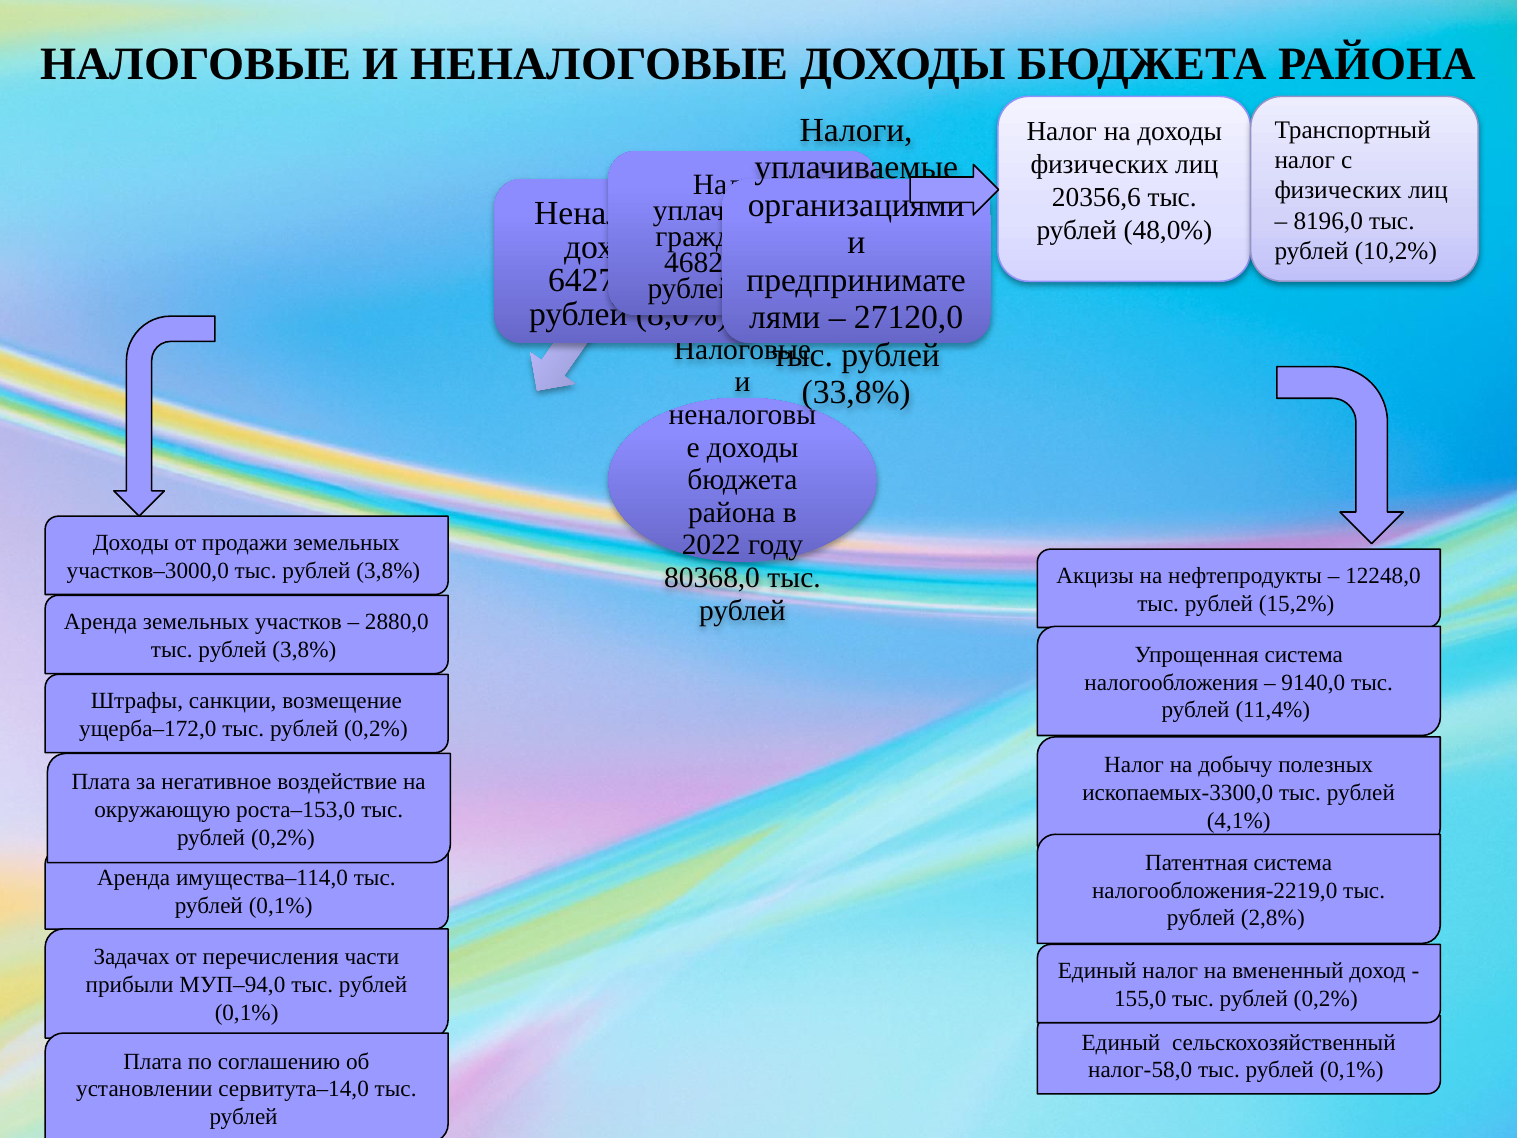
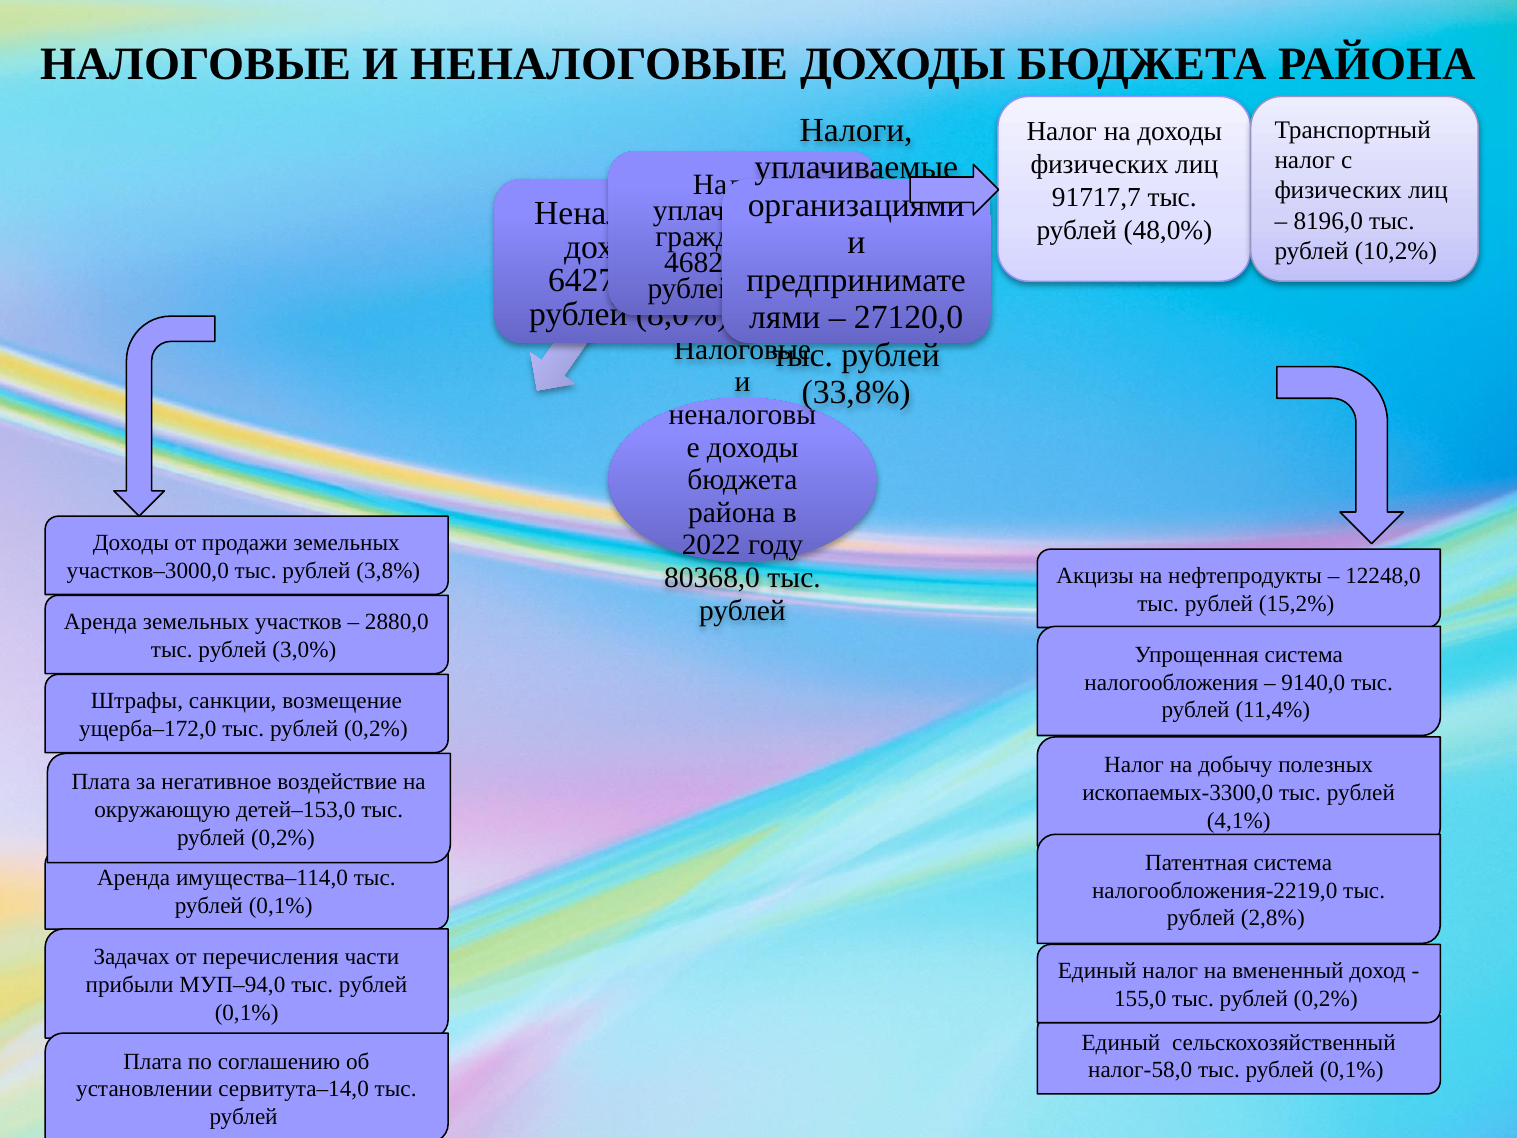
20356,6: 20356,6 -> 91717,7 (1096, 197)
3,8%: 3,8% -> 3,0% (304, 650)
роста–153,0: роста–153,0 -> детей–153,0 (296, 809)
